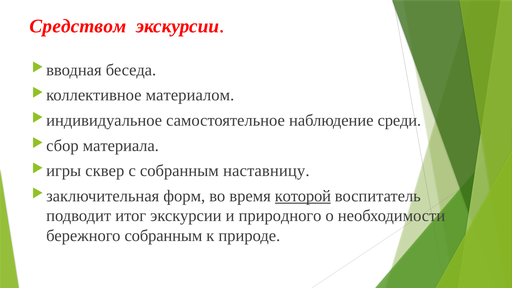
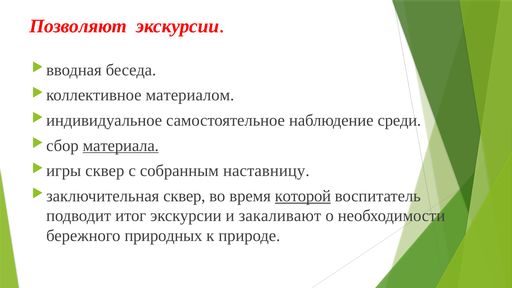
Средством: Средством -> Позволяют (78, 26)
материала underline: none -> present (121, 146)
форм: форм -> сквер (184, 196)
природного: природного -> закаливают (280, 216)
бережного собранным: собранным -> природных (163, 236)
